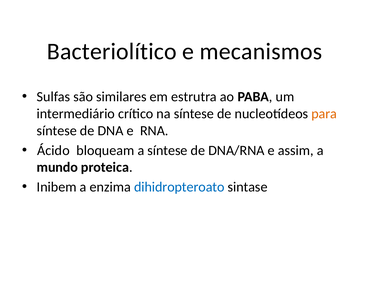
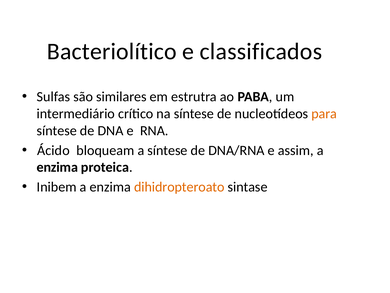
mecanismos: mecanismos -> classificados (261, 51)
mundo: mundo -> enzima (57, 167)
dihidropteroato colour: blue -> orange (179, 187)
